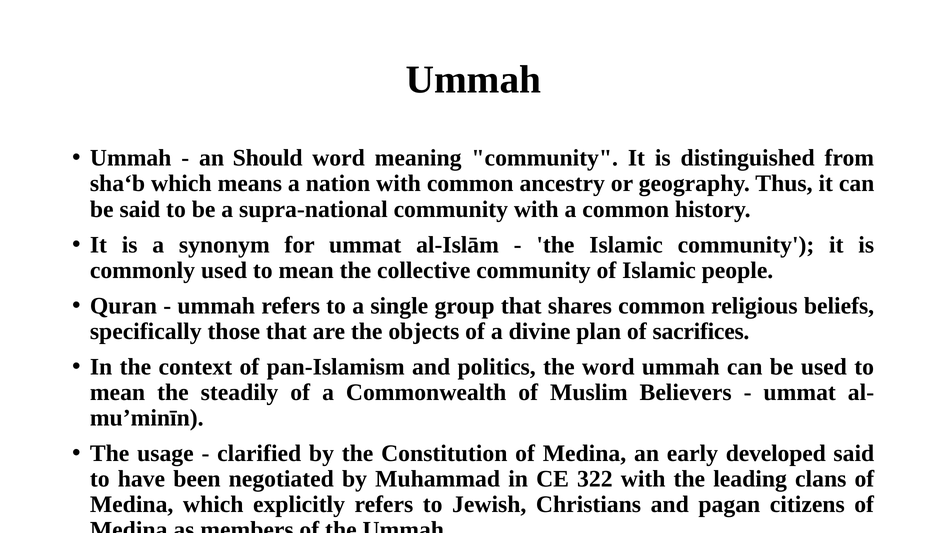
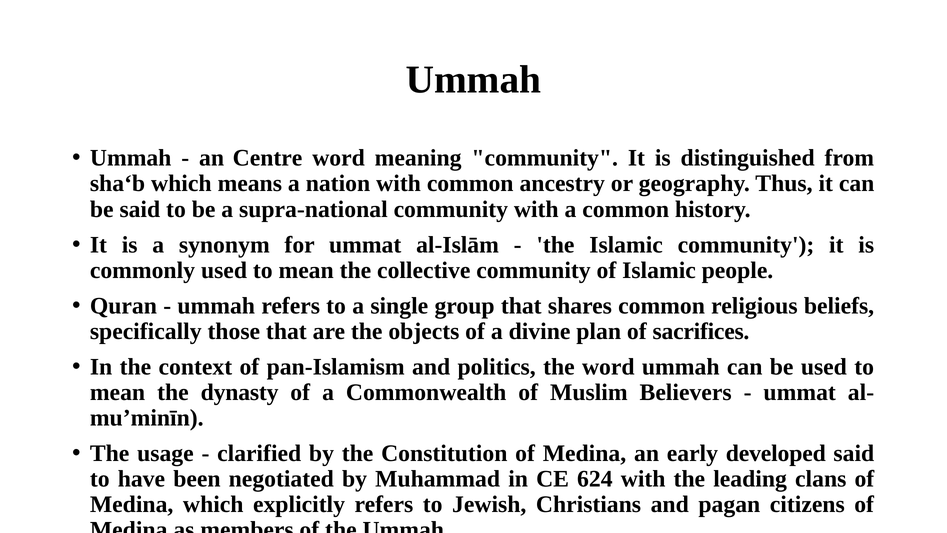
Should: Should -> Centre (268, 158)
steadily: steadily -> dynasty (240, 392)
322: 322 -> 624 (595, 479)
